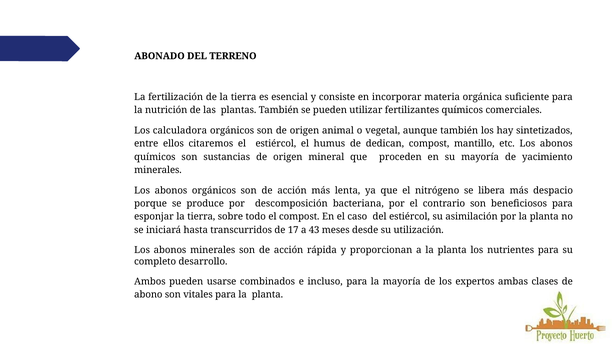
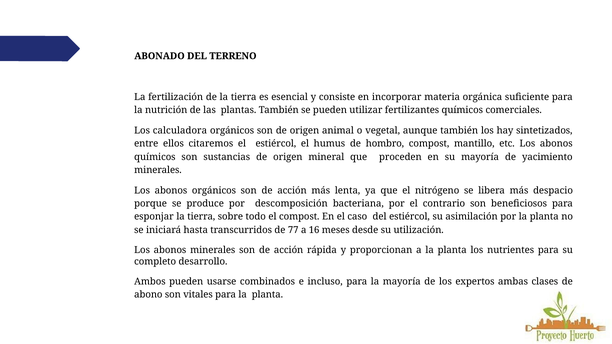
dedican: dedican -> hombro (385, 144)
17: 17 -> 77 (293, 230)
43: 43 -> 16 (314, 230)
